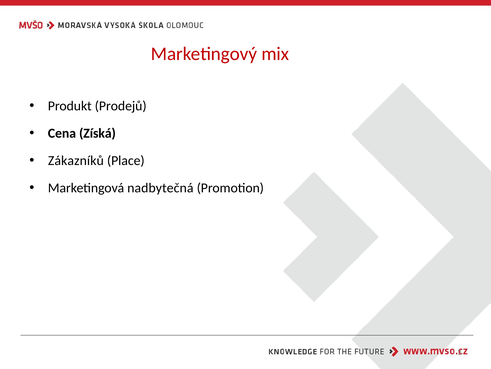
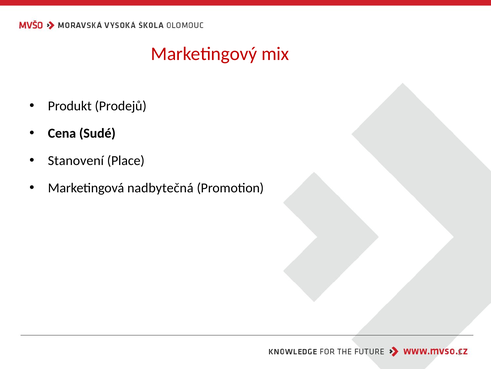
Získá: Získá -> Sudé (97, 133)
Zákazníků: Zákazníků -> Stanovení (76, 160)
